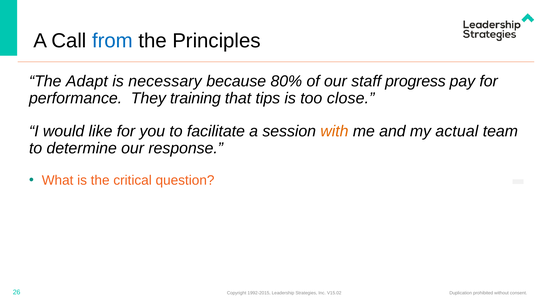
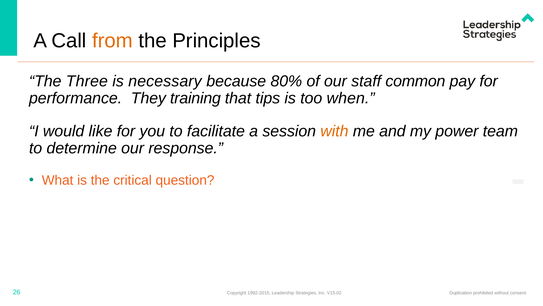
from colour: blue -> orange (112, 41)
Adapt: Adapt -> Three (87, 81)
progress: progress -> common (415, 81)
close: close -> when (351, 98)
actual: actual -> power (457, 131)
